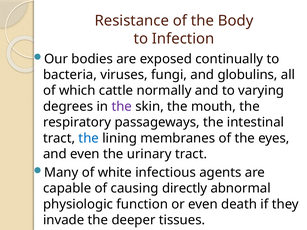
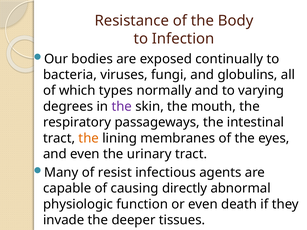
cattle: cattle -> types (116, 91)
the colour: blue -> orange (89, 138)
white: white -> resist (115, 173)
